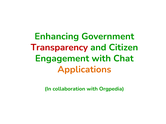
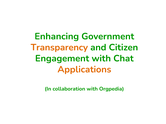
Transparency colour: red -> orange (59, 48)
